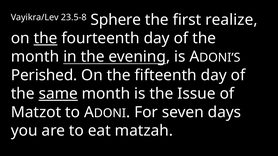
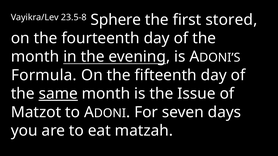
realize: realize -> stored (231, 20)
the underline: present -> none (46, 38)
Perished: Perished -> Formula (44, 75)
